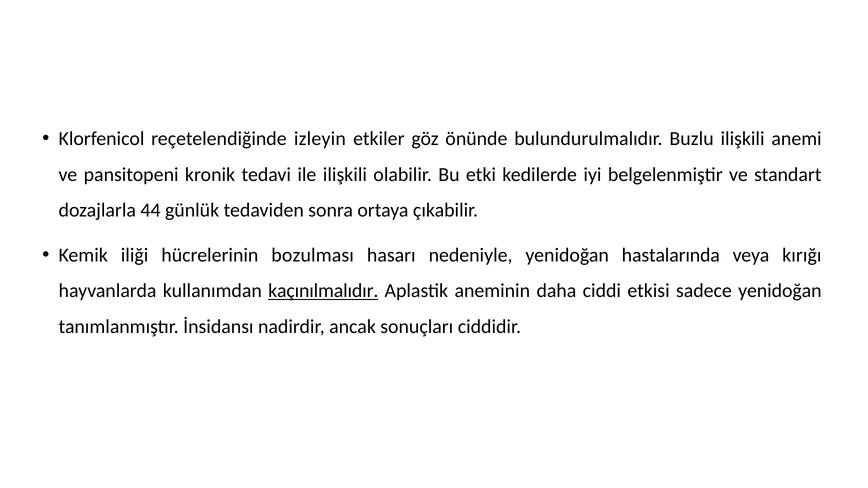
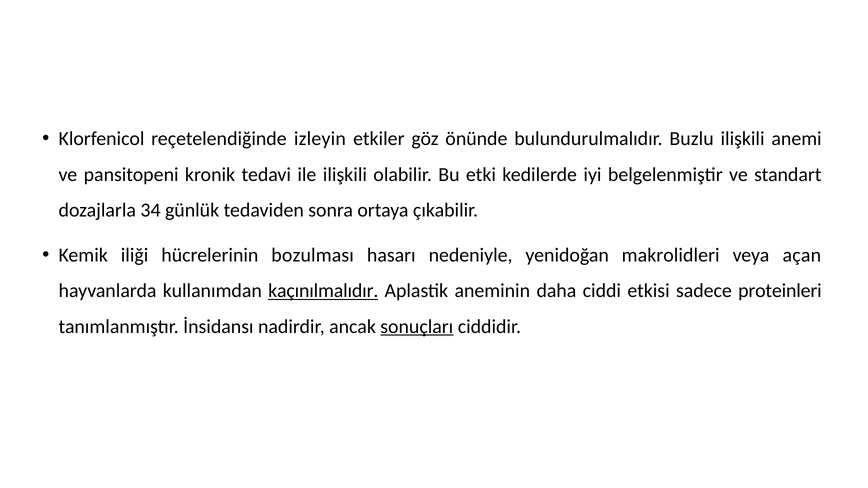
44: 44 -> 34 (151, 210)
hastalarında: hastalarında -> makrolidleri (671, 255)
kırığı: kırığı -> açan (802, 255)
sadece yenidoğan: yenidoğan -> proteinleri (780, 291)
sonuçları underline: none -> present (417, 327)
